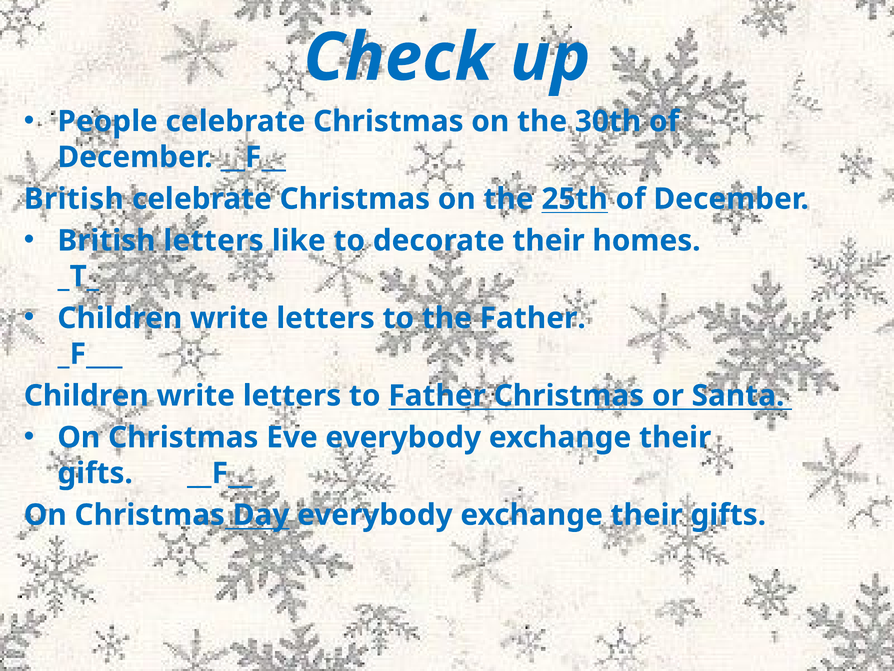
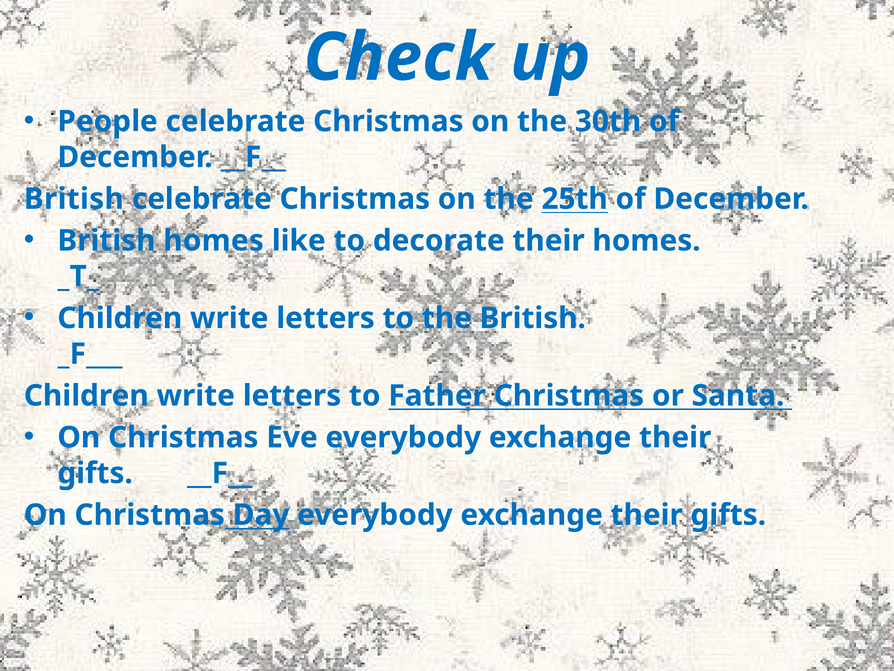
British letters: letters -> homes (214, 240)
the Father: Father -> British (533, 318)
